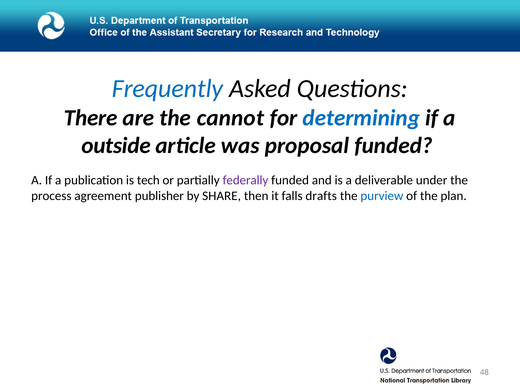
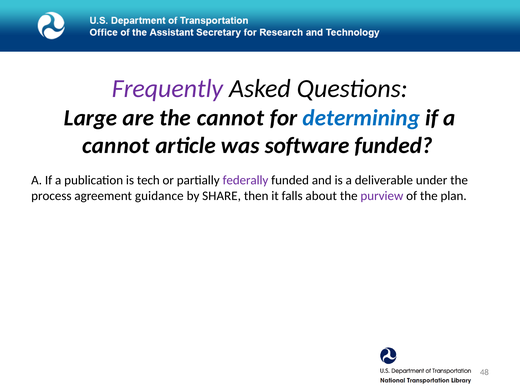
Frequently colour: blue -> purple (168, 89)
There: There -> Large (91, 118)
outside: outside -> cannot (116, 146)
proposal: proposal -> software (307, 146)
publisher: publisher -> guidance (159, 196)
drafts: drafts -> about (321, 196)
purview colour: blue -> purple (382, 196)
